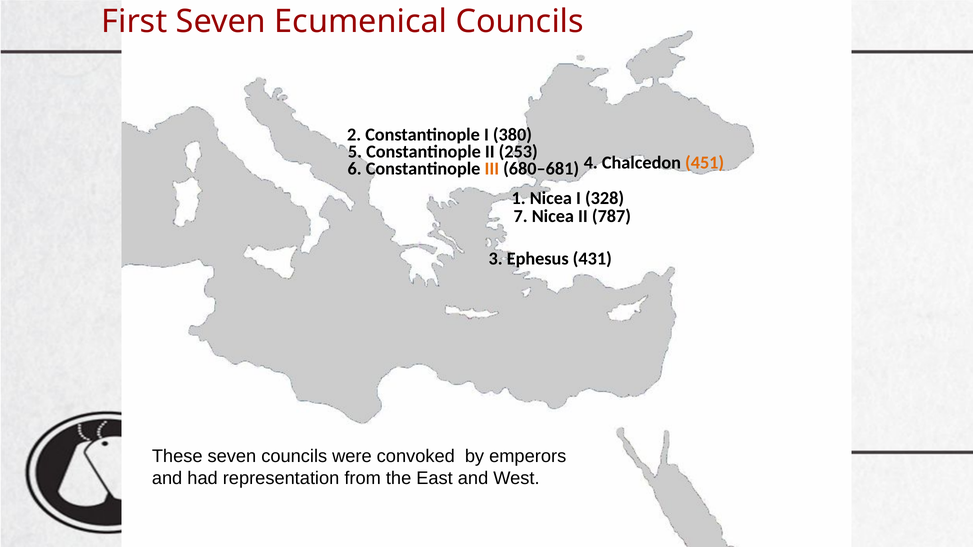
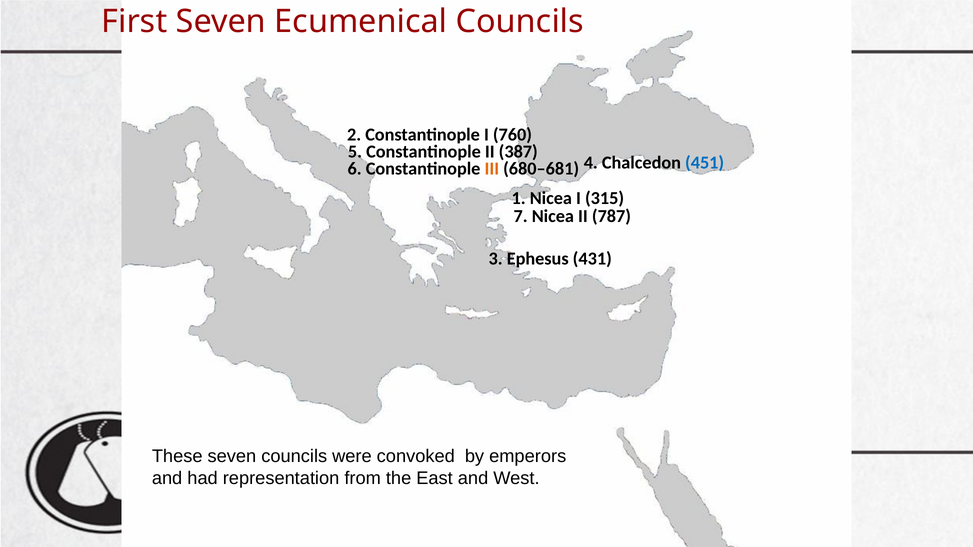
380: 380 -> 760 (512, 135)
253: 253 -> 387 (518, 152)
451 colour: orange -> blue (705, 163)
328: 328 -> 315 (605, 198)
